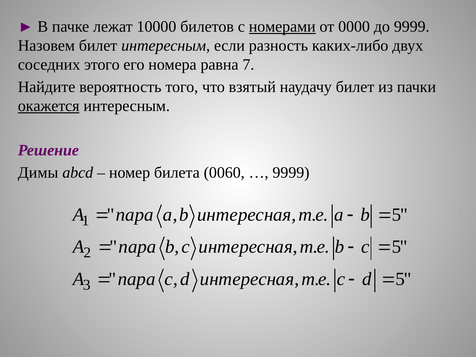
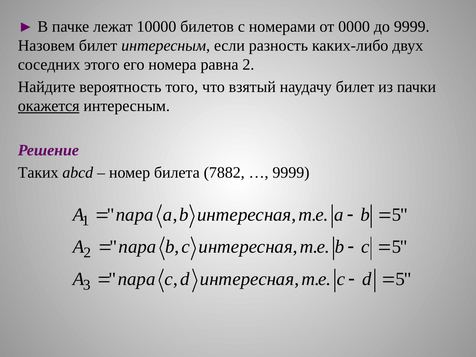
номерами underline: present -> none (282, 27)
равна 7: 7 -> 2 (248, 65)
Димы: Димы -> Таких (38, 173)
0060: 0060 -> 7882 (224, 173)
